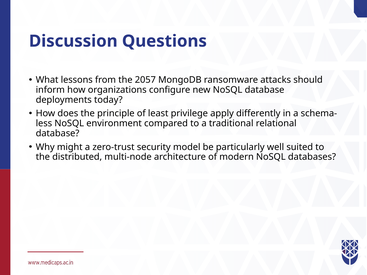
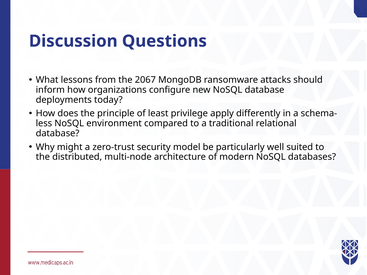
2057: 2057 -> 2067 (145, 80)
